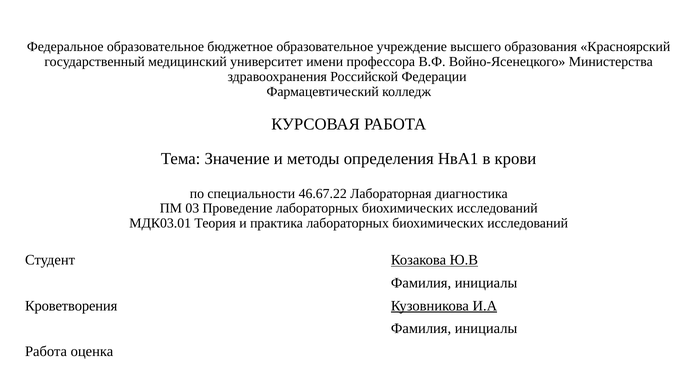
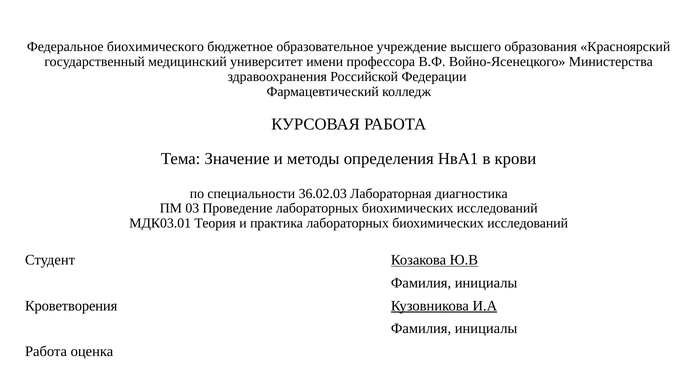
Федеральное образовательное: образовательное -> биохимического (155, 47)
46.67.22: 46.67.22 -> 36.02.03 (323, 193)
